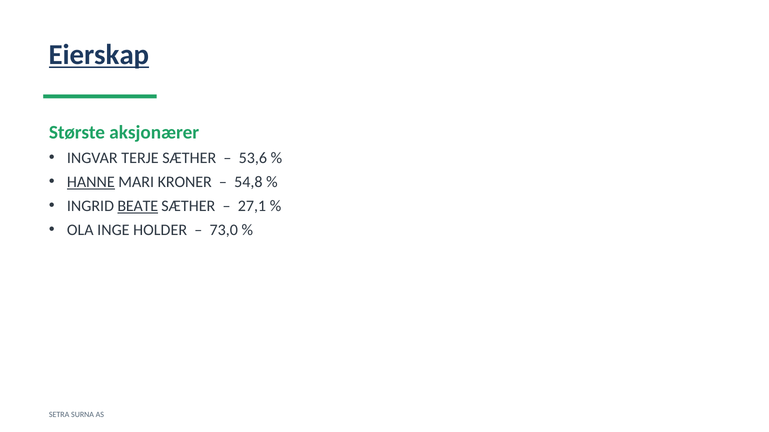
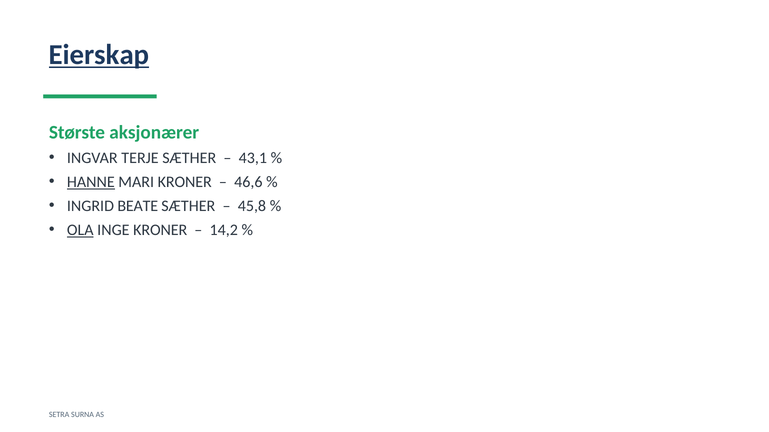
53,6: 53,6 -> 43,1 (253, 158)
54,8: 54,8 -> 46,6 (248, 182)
BEATE underline: present -> none (138, 206)
27,1: 27,1 -> 45,8 (252, 206)
OLA underline: none -> present (80, 230)
INGE HOLDER: HOLDER -> KRONER (160, 230)
73,0: 73,0 -> 14,2 (224, 230)
